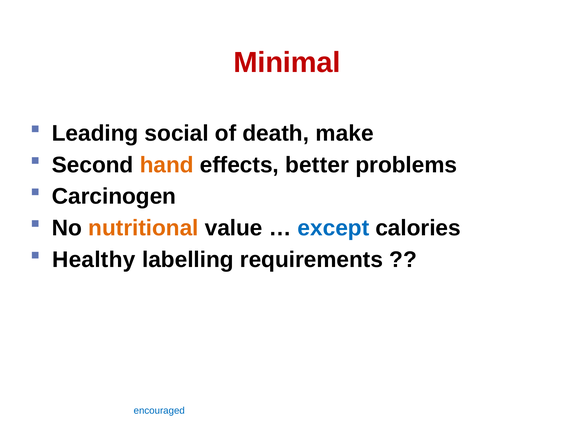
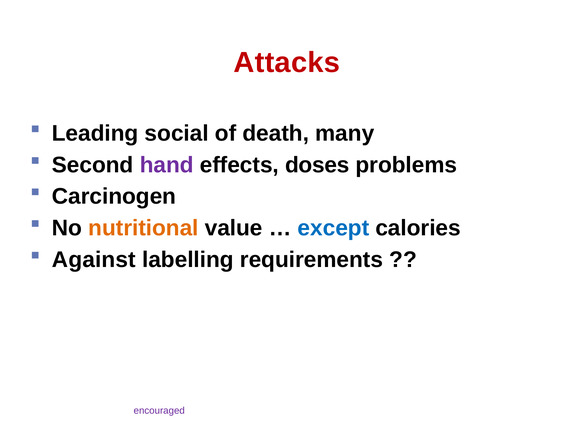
Minimal: Minimal -> Attacks (287, 63)
make: make -> many (345, 133)
hand colour: orange -> purple (167, 165)
better: better -> doses (317, 165)
Healthy: Healthy -> Against (94, 260)
encouraged colour: blue -> purple (159, 411)
